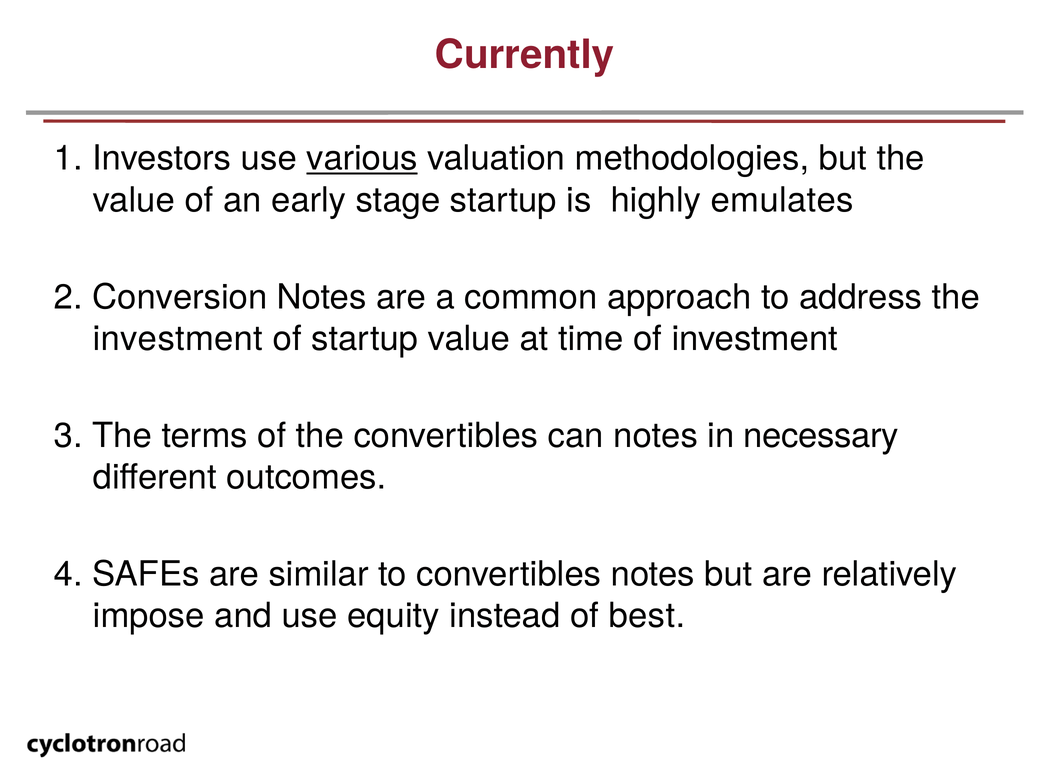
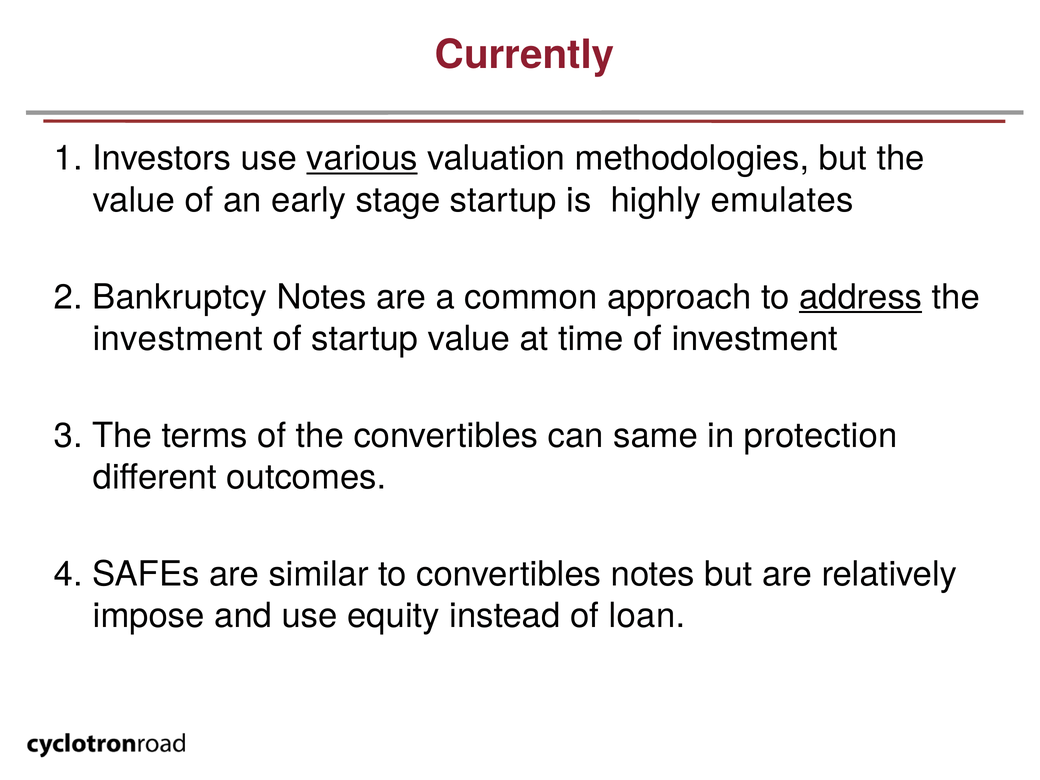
Conversion: Conversion -> Bankruptcy (180, 297)
address underline: none -> present (861, 297)
can notes: notes -> same (656, 436)
necessary: necessary -> protection (821, 436)
best: best -> loan (647, 616)
